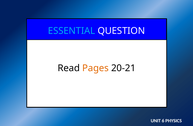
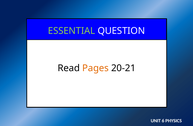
ESSENTIAL colour: light blue -> light green (72, 31)
